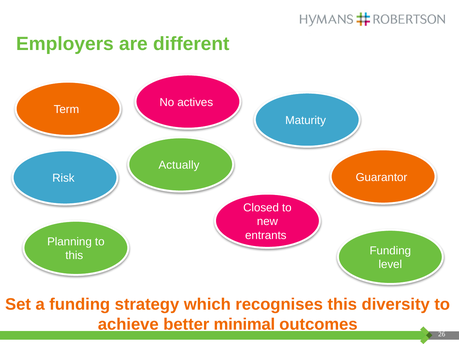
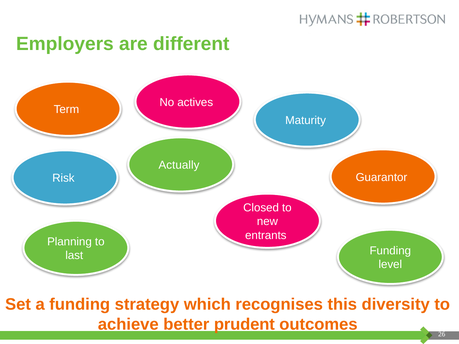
this: this -> last (74, 256)
minimal: minimal -> prudent (244, 325)
